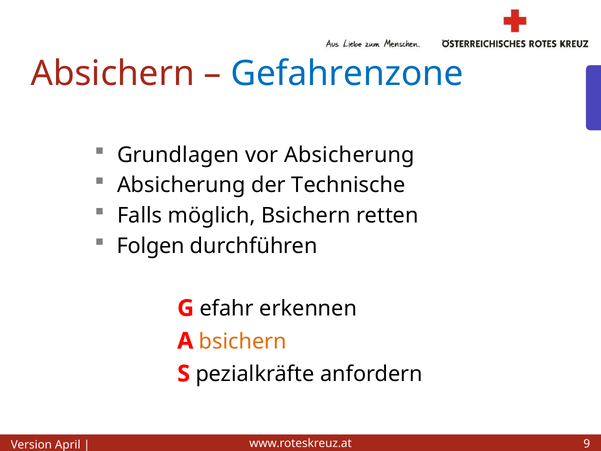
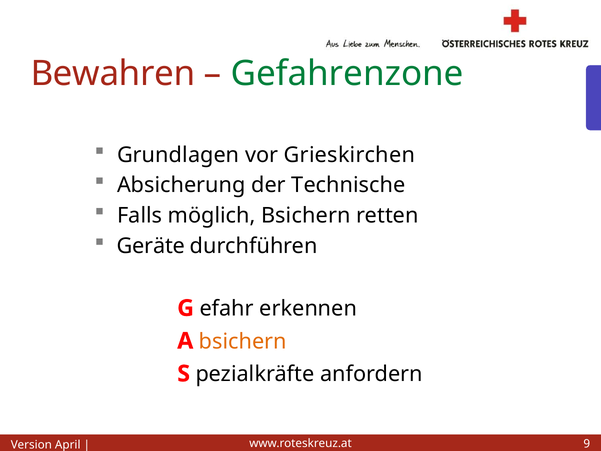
Absichern: Absichern -> Bewahren (113, 74)
Gefahrenzone colour: blue -> green (347, 74)
vor Absicherung: Absicherung -> Grieskirchen (349, 155)
Folgen: Folgen -> Geräte (151, 246)
